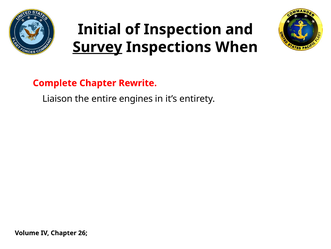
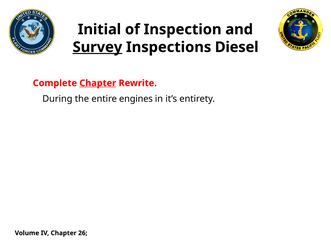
When: When -> Diesel (237, 47)
Chapter underline: none -> present (98, 83)
Liaison: Liaison -> During (57, 98)
